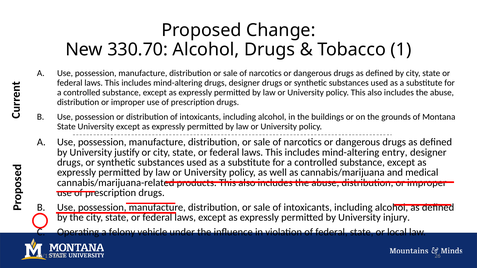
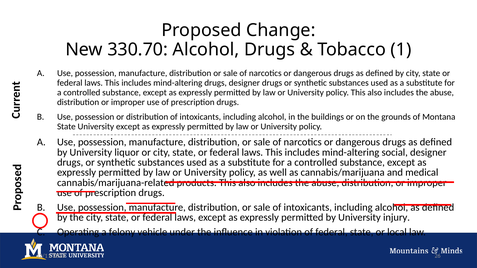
justify: justify -> liquor (127, 152)
entry: entry -> social (395, 152)
